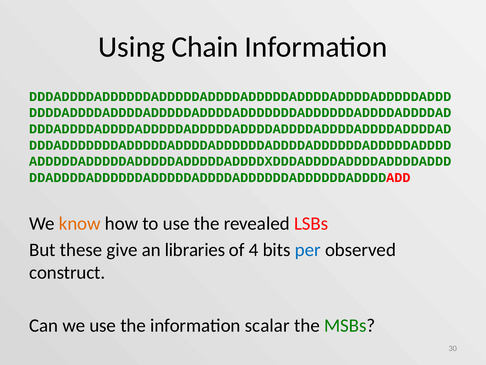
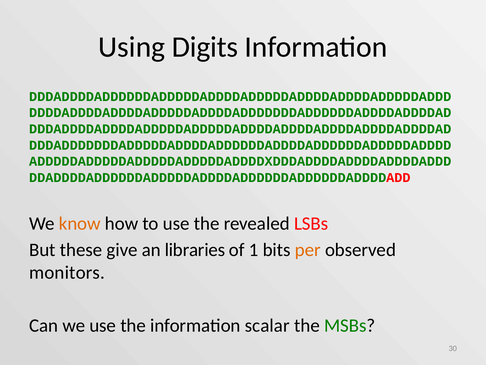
Chain: Chain -> Digits (205, 47)
4: 4 -> 1 (254, 250)
per colour: blue -> orange (308, 250)
construct: construct -> monitors (67, 272)
